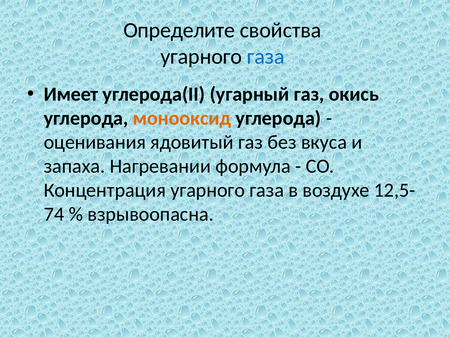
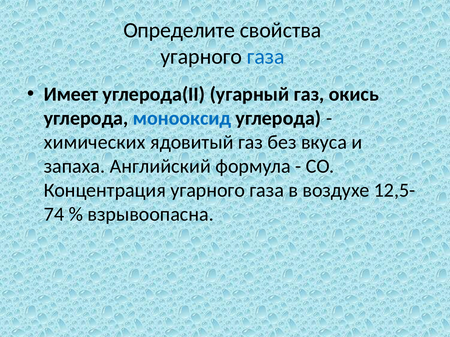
монооксид colour: orange -> blue (182, 118)
оценивания: оценивания -> химических (95, 142)
Нагревании: Нагревании -> Английский (160, 166)
